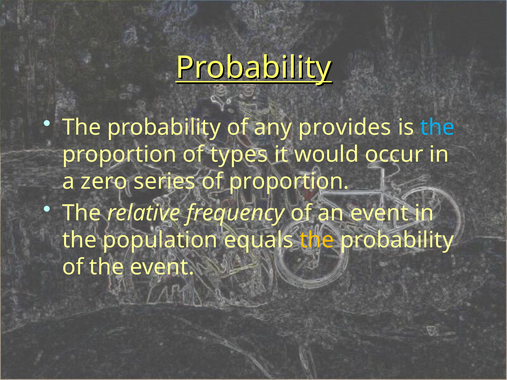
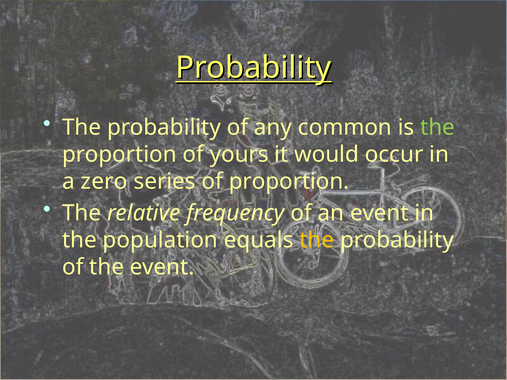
provides: provides -> common (345, 127)
the colour: light blue -> light green (438, 127)
types: types -> yours (239, 154)
